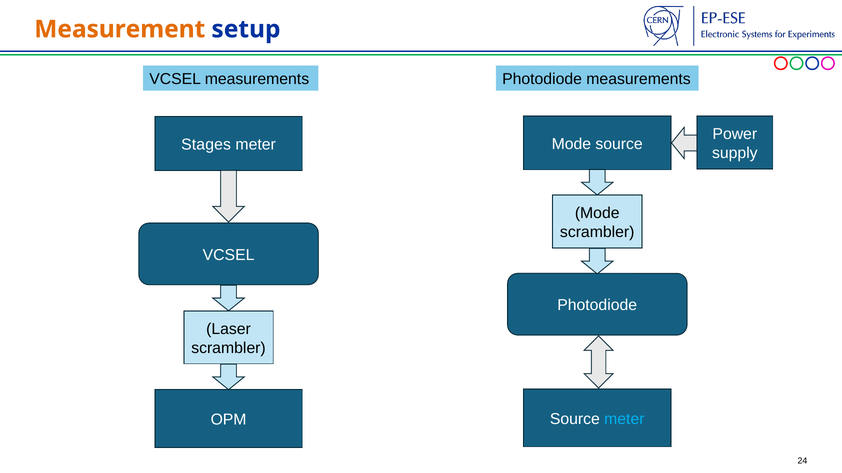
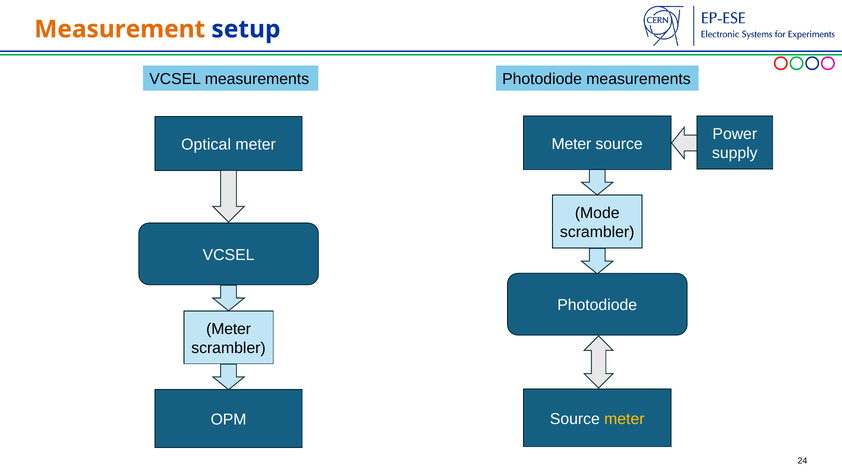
Mode: Mode -> Meter (571, 144)
Stages: Stages -> Optical (206, 145)
Laser: Laser -> Meter (229, 329)
meter colour: light blue -> yellow (624, 420)
